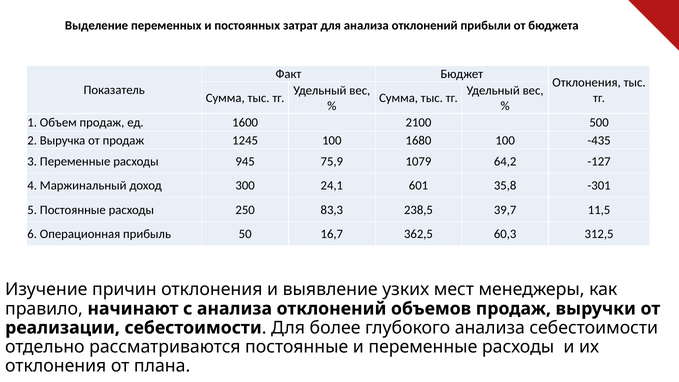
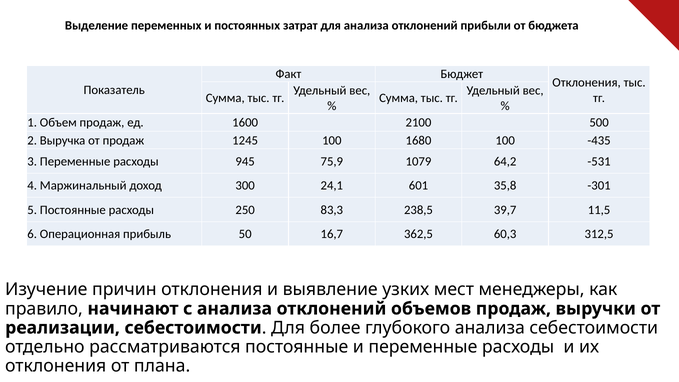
-127: -127 -> -531 (599, 161)
